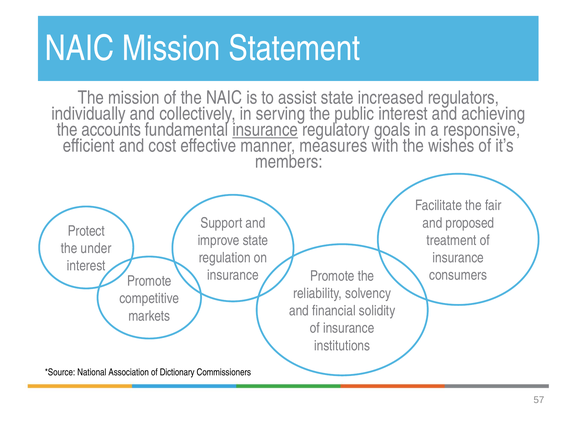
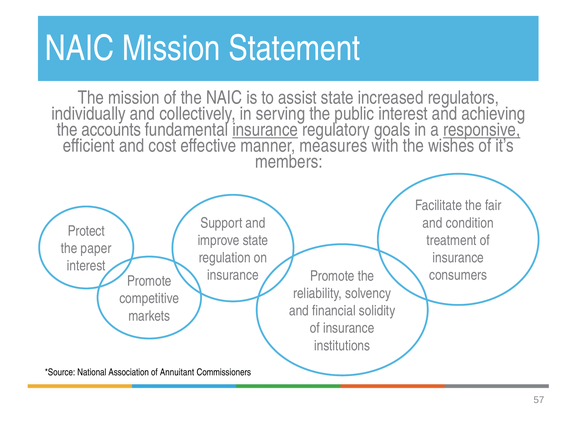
responsive underline: none -> present (482, 130)
proposed: proposed -> condition (470, 223)
under: under -> paper (96, 248)
Dictionary: Dictionary -> Annuitant (177, 372)
